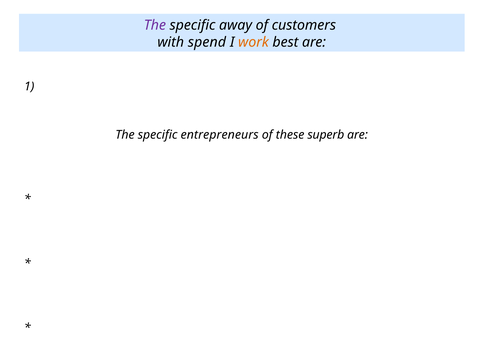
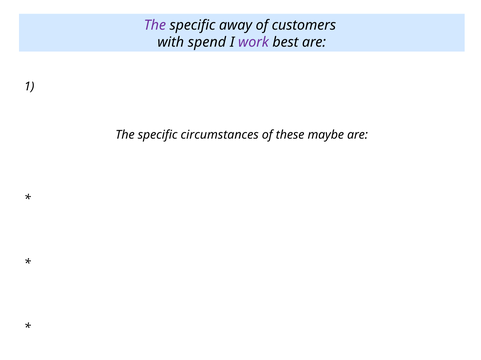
work colour: orange -> purple (254, 42)
entrepreneurs: entrepreneurs -> circumstances (220, 135)
superb: superb -> maybe (326, 135)
